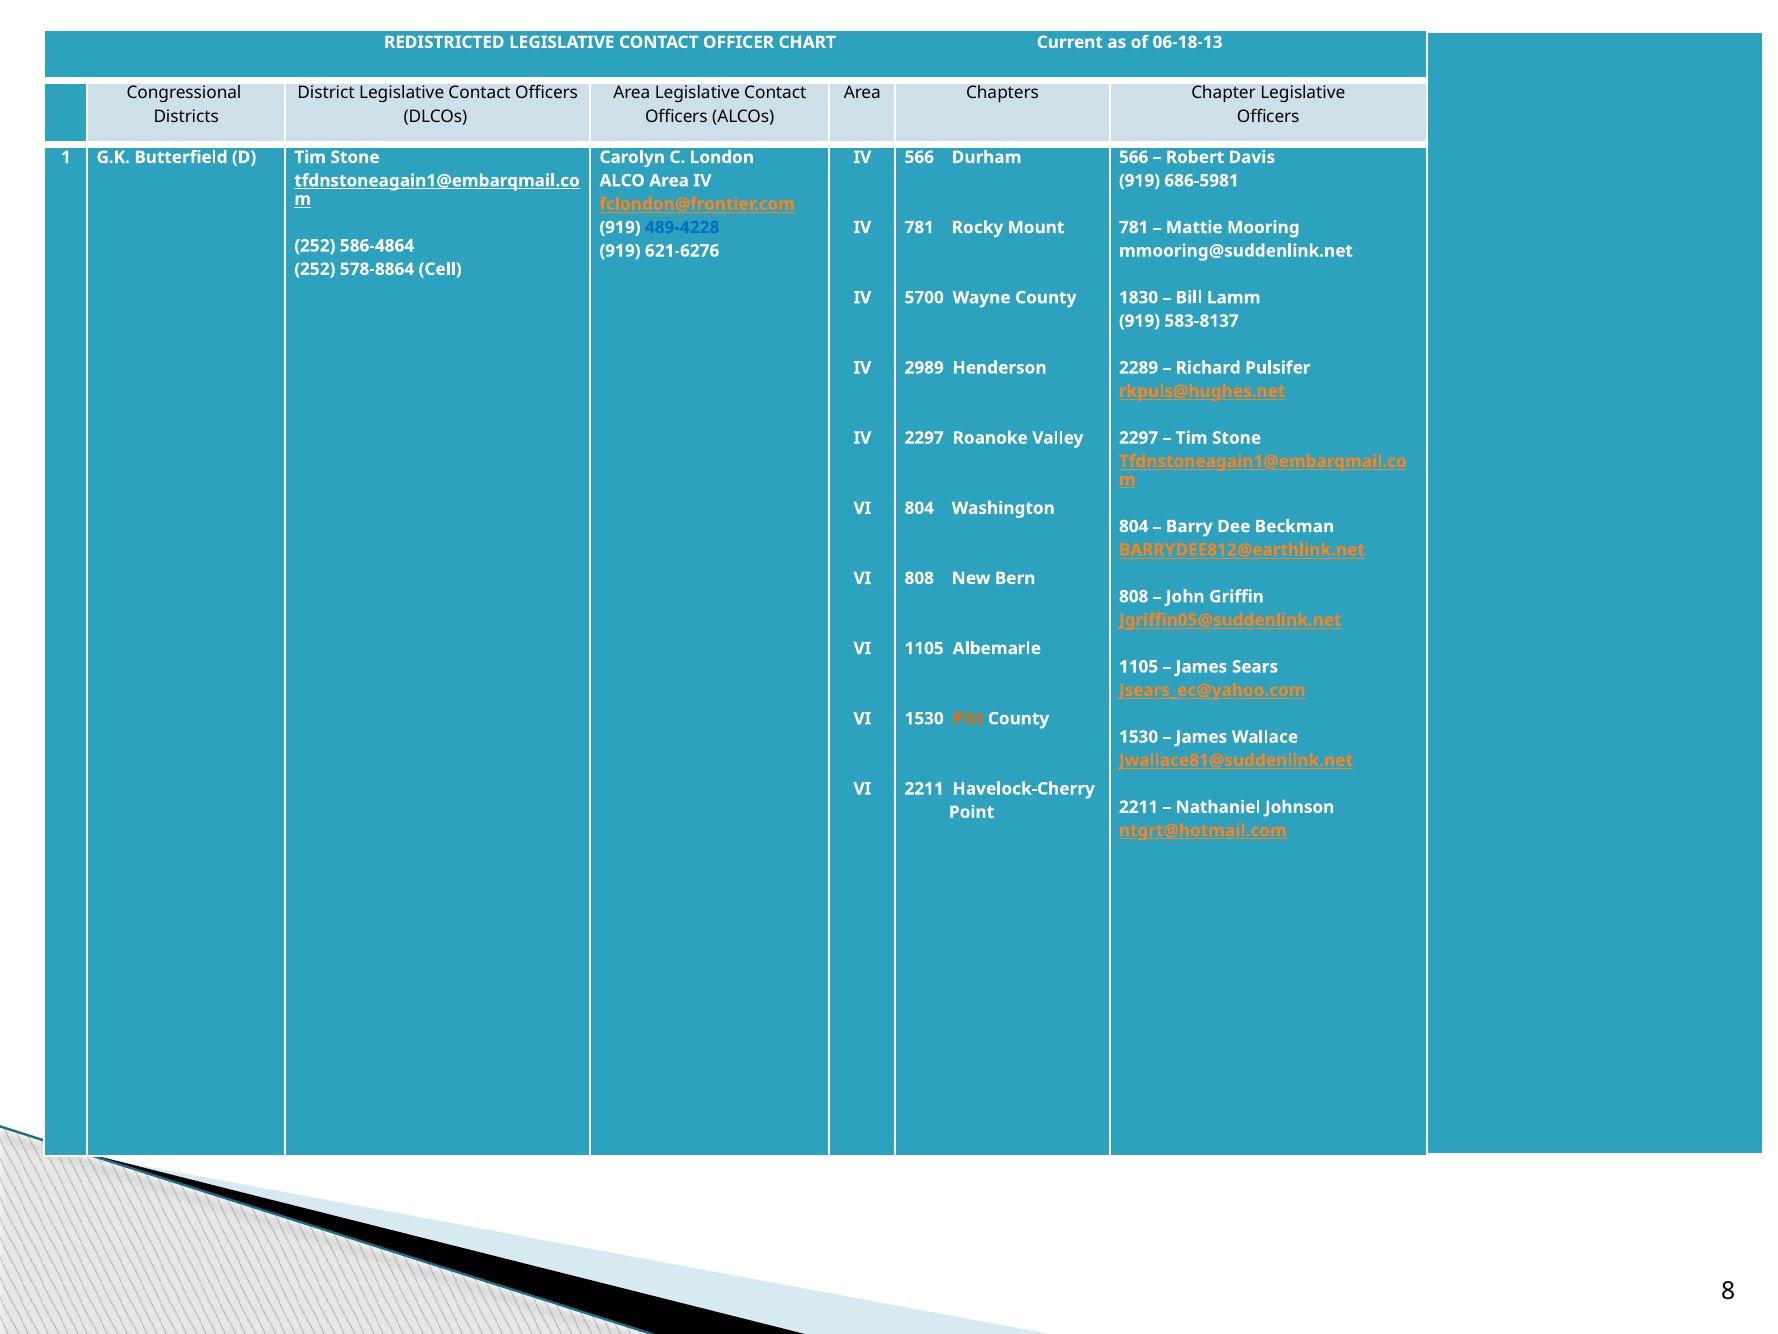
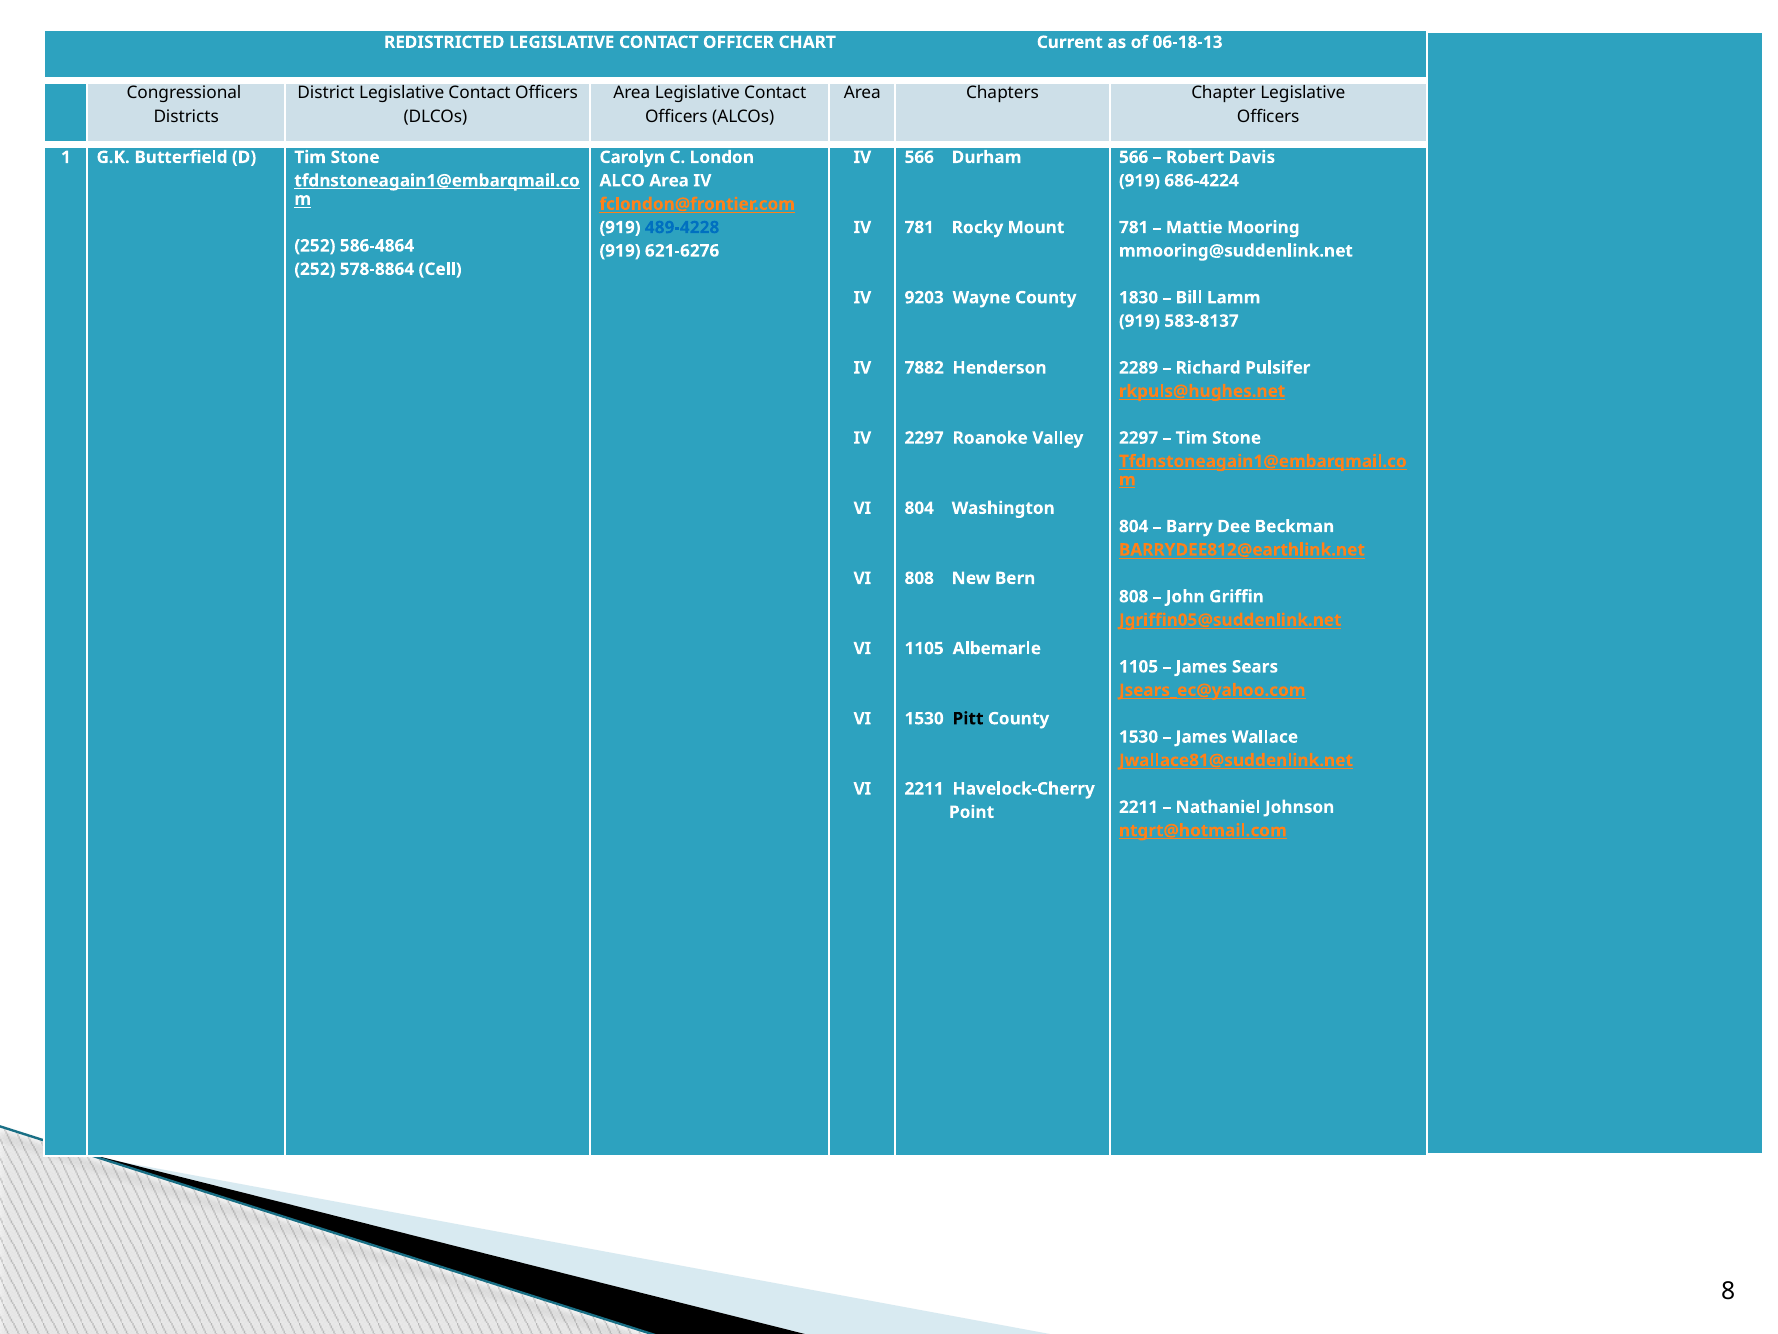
686-5981: 686-5981 -> 686-4224 (1202, 181)
5700: 5700 -> 9203 (924, 298)
2989: 2989 -> 7882 (924, 368)
Pitt colour: orange -> black (968, 718)
